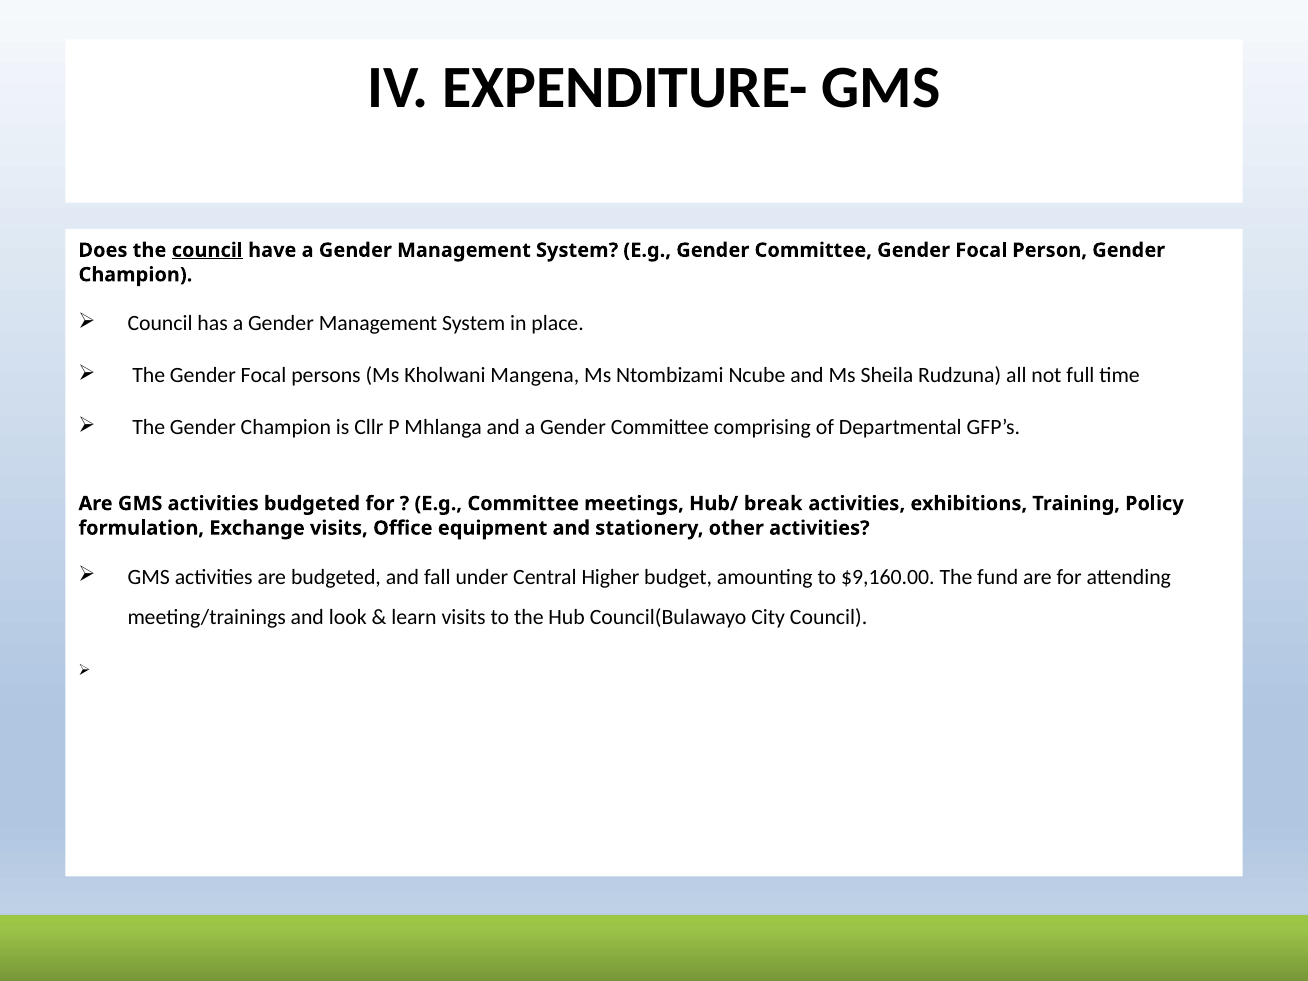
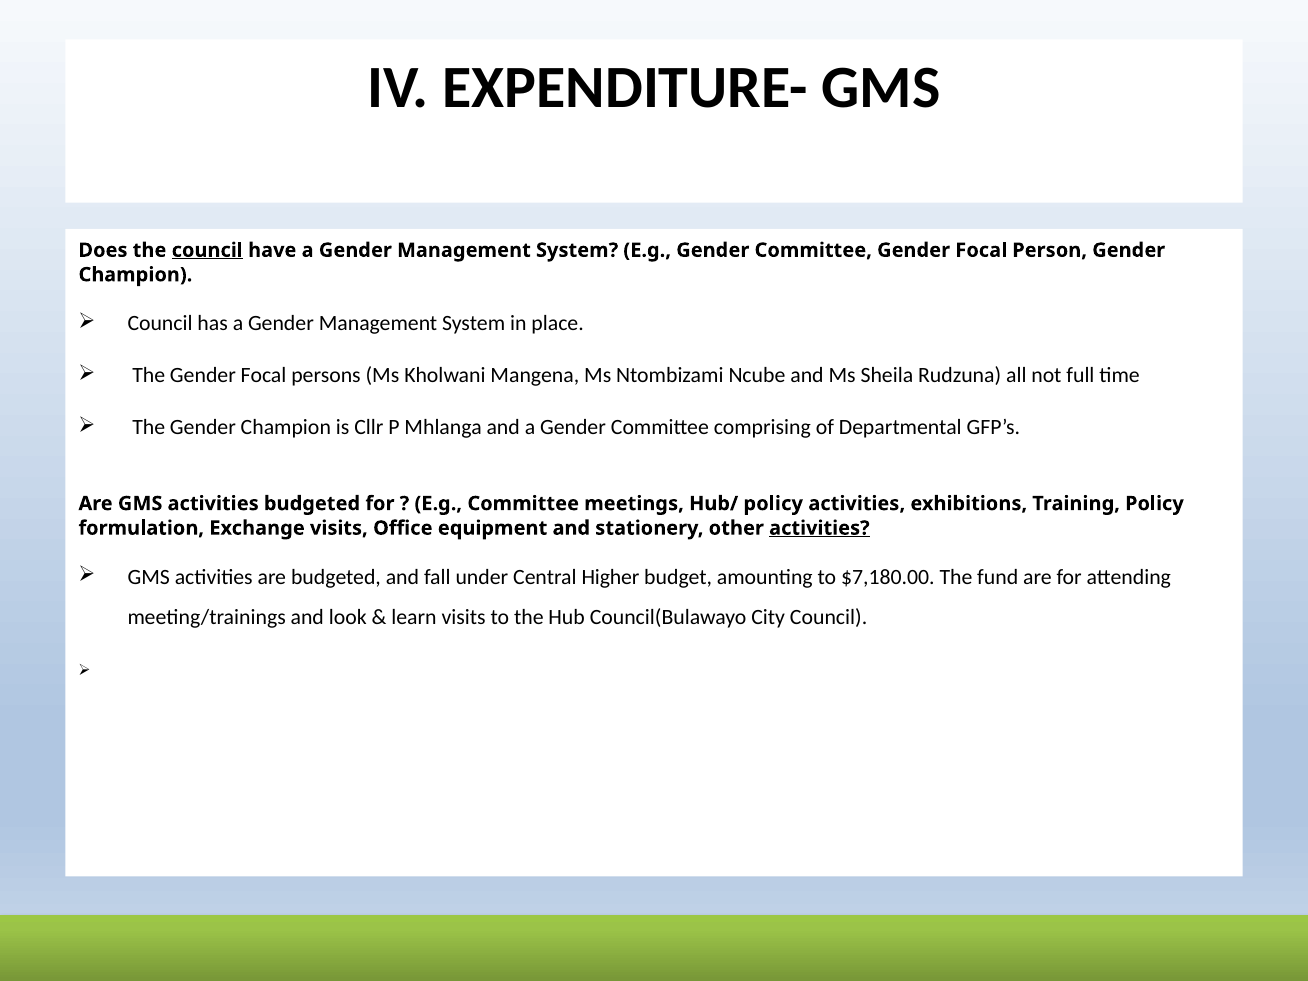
Hub/ break: break -> policy (773, 504)
activities underline: none -> present (819, 528)
$9,160.00: $9,160.00 -> $7,180.00 (888, 577)
